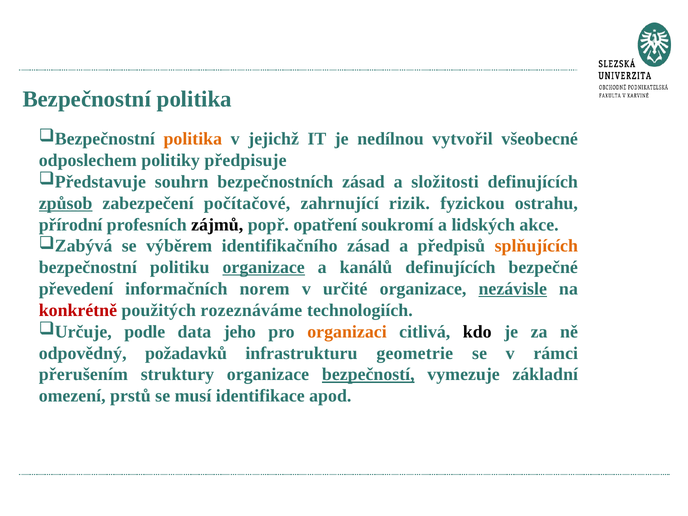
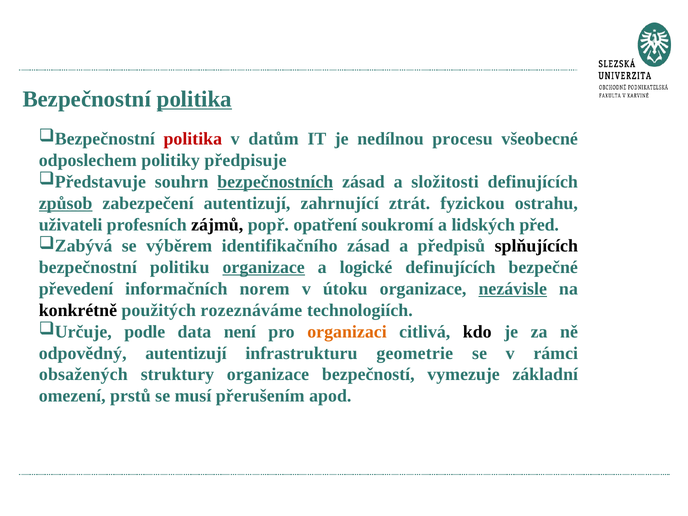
politika underline: none -> present (194, 99)
politika colour: orange -> red (193, 139)
jejichž: jejichž -> datům (274, 139)
vytvořil: vytvořil -> procesu (462, 139)
bezpečnostních underline: none -> present (275, 182)
zabezpečení počítačové: počítačové -> autentizují (247, 203)
rizik: rizik -> ztrát (410, 203)
přírodní: přírodní -> uživateli (71, 225)
akce: akce -> před (539, 225)
splňujících colour: orange -> black (536, 246)
kanálů: kanálů -> logické (366, 268)
určité: určité -> útoku (345, 289)
konkrétně colour: red -> black (78, 310)
jeho: jeho -> není (240, 332)
odpovědný požadavků: požadavků -> autentizují (186, 353)
přerušením: přerušením -> obsažených (83, 375)
bezpečností underline: present -> none (368, 375)
identifikace: identifikace -> přerušením (260, 396)
